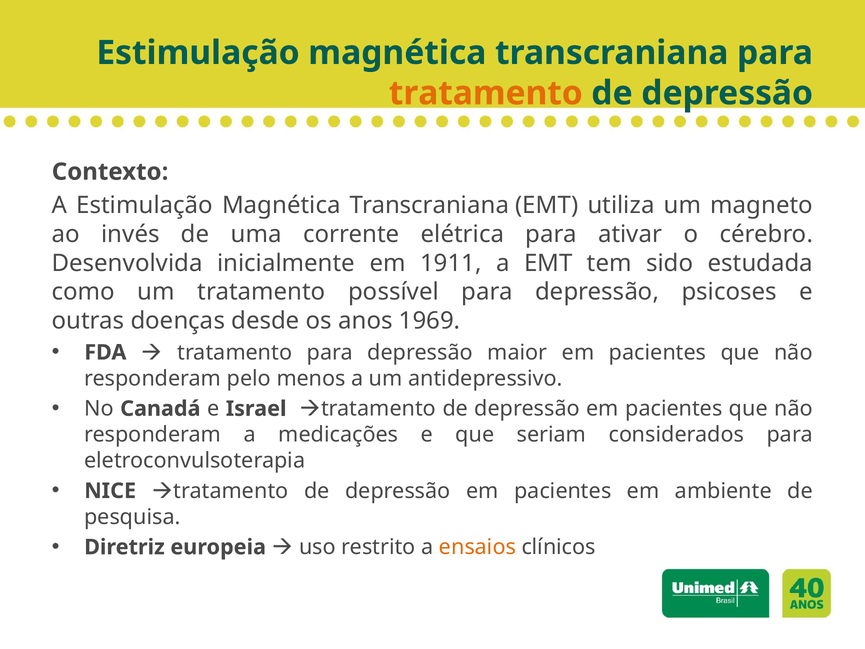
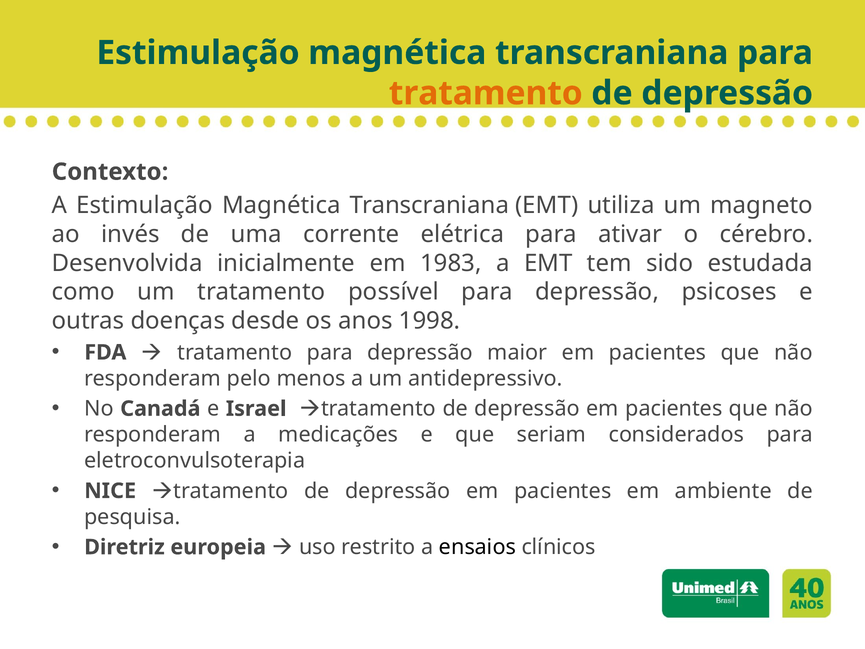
1911: 1911 -> 1983 (451, 263)
1969: 1969 -> 1998 (430, 321)
ensaios colour: orange -> black (477, 547)
